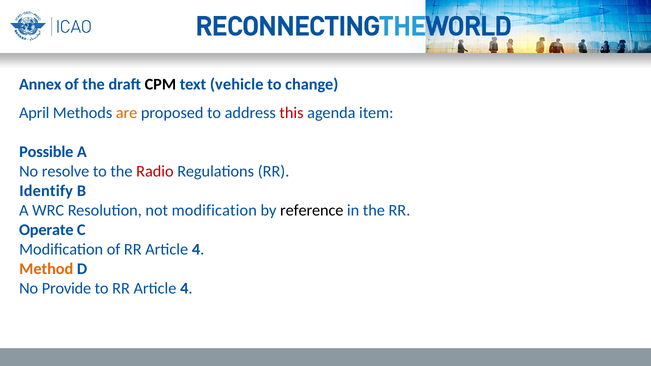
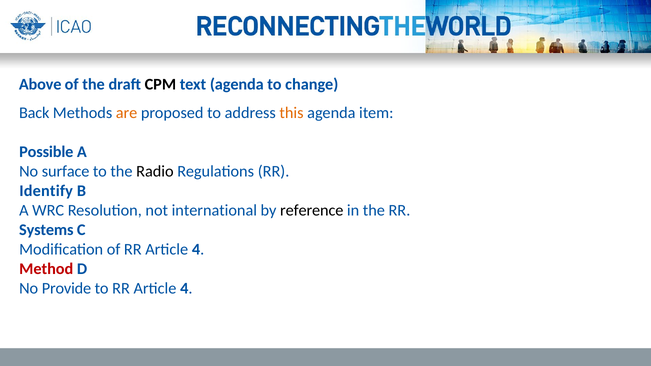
Annex: Annex -> Above (40, 84)
text vehicle: vehicle -> agenda (237, 84)
April: April -> Back (34, 113)
this colour: red -> orange (292, 113)
resolve: resolve -> surface (66, 171)
Radio colour: red -> black (155, 171)
not modification: modification -> international (214, 210)
Operate: Operate -> Systems (46, 230)
Method colour: orange -> red (46, 269)
